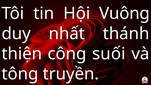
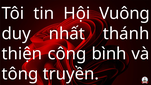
suối: suối -> bình (109, 54)
